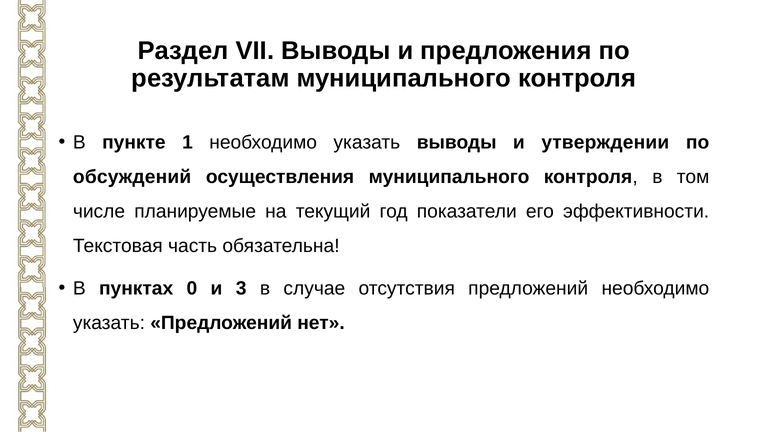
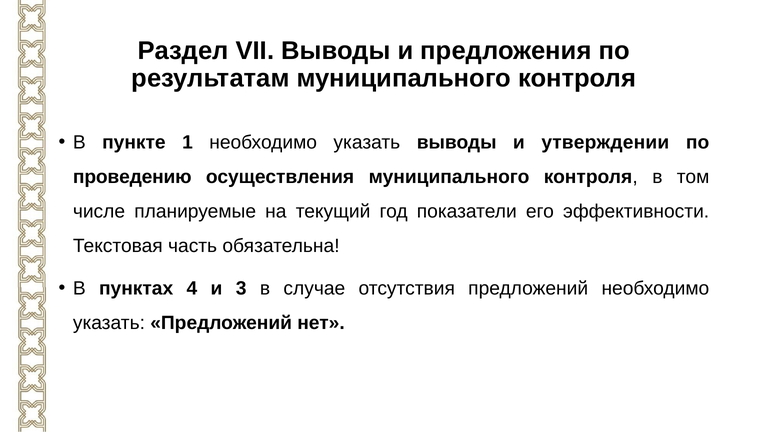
обсуждений: обсуждений -> проведению (132, 177)
0: 0 -> 4 (192, 289)
